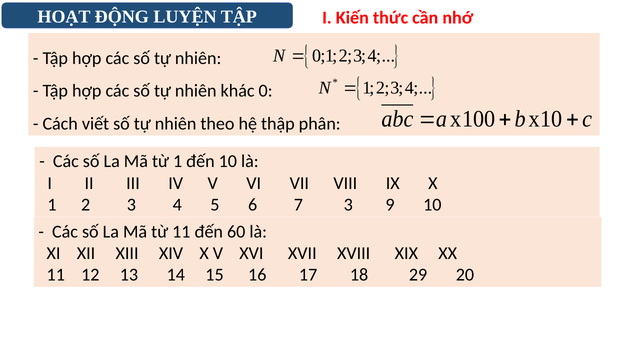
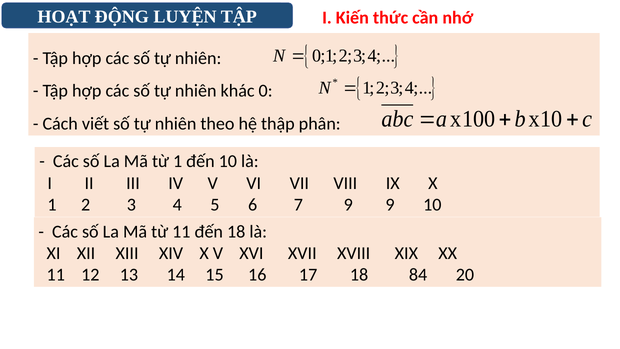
7 3: 3 -> 9 (348, 205)
đến 60: 60 -> 18 (236, 231)
29: 29 -> 84 (418, 275)
